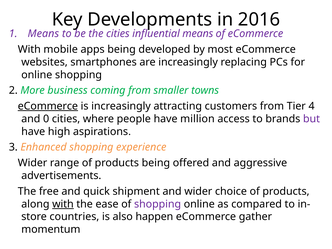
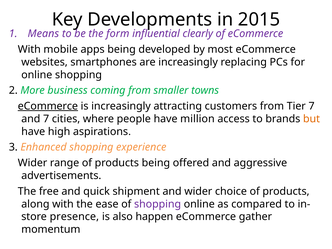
2016: 2016 -> 2015 (259, 20)
the cities: cities -> form (118, 34)
influential means: means -> clearly (198, 34)
Tier 4: 4 -> 7 (312, 106)
and 0: 0 -> 7 (46, 119)
but colour: purple -> orange (312, 119)
with underline: present -> none (63, 204)
countries: countries -> presence (74, 217)
